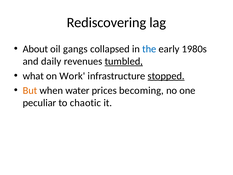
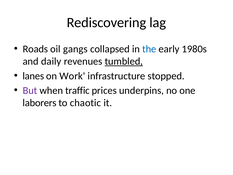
About: About -> Roads (35, 49)
what: what -> lanes (33, 76)
stopped underline: present -> none (166, 76)
But colour: orange -> purple (30, 90)
water: water -> traffic (77, 90)
becoming: becoming -> underpins (141, 90)
peculiar: peculiar -> laborers (40, 103)
